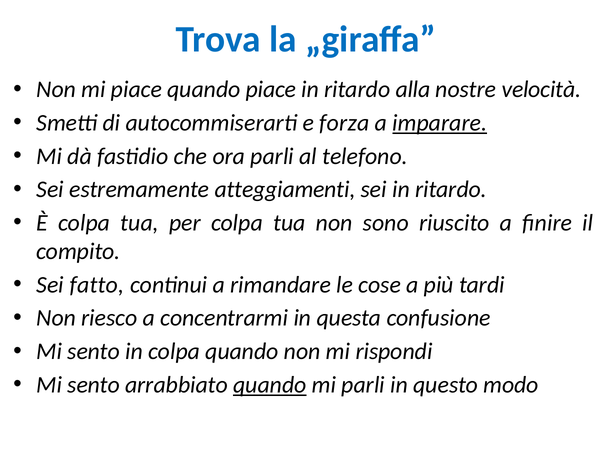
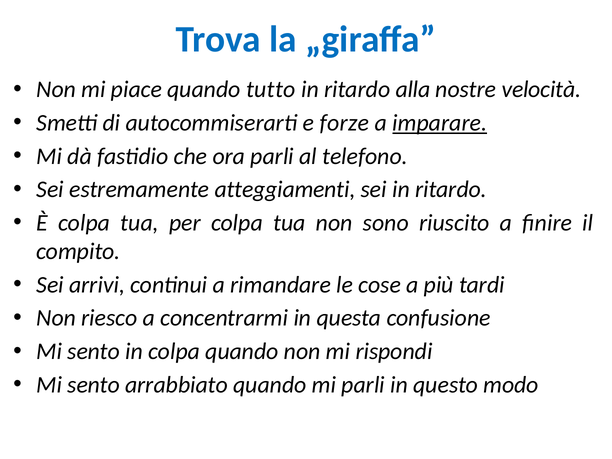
quando piace: piace -> tutto (271, 89)
forza: forza -> forze (344, 123)
fatto: fatto -> arrivi (97, 285)
quando underline: present -> none (270, 385)
